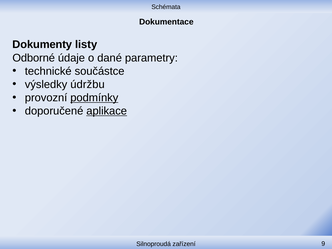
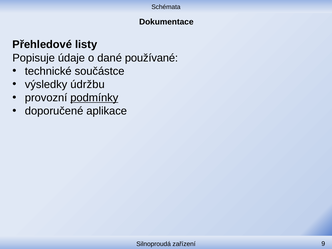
Dokumenty: Dokumenty -> Přehledové (42, 45)
Odborné: Odborné -> Popisuje (34, 58)
parametry: parametry -> používané (151, 58)
aplikace underline: present -> none (107, 111)
